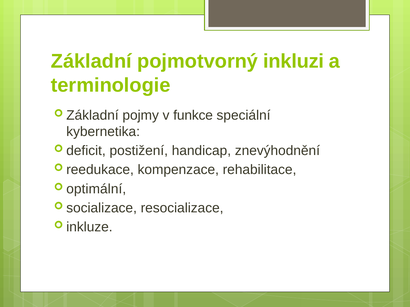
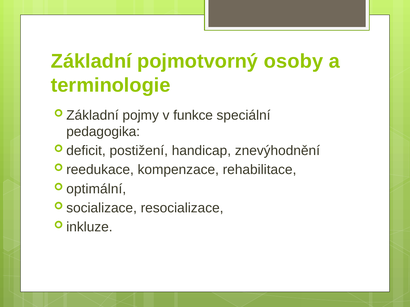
inkluzi: inkluzi -> osoby (293, 61)
kybernetika: kybernetika -> pedagogika (103, 132)
